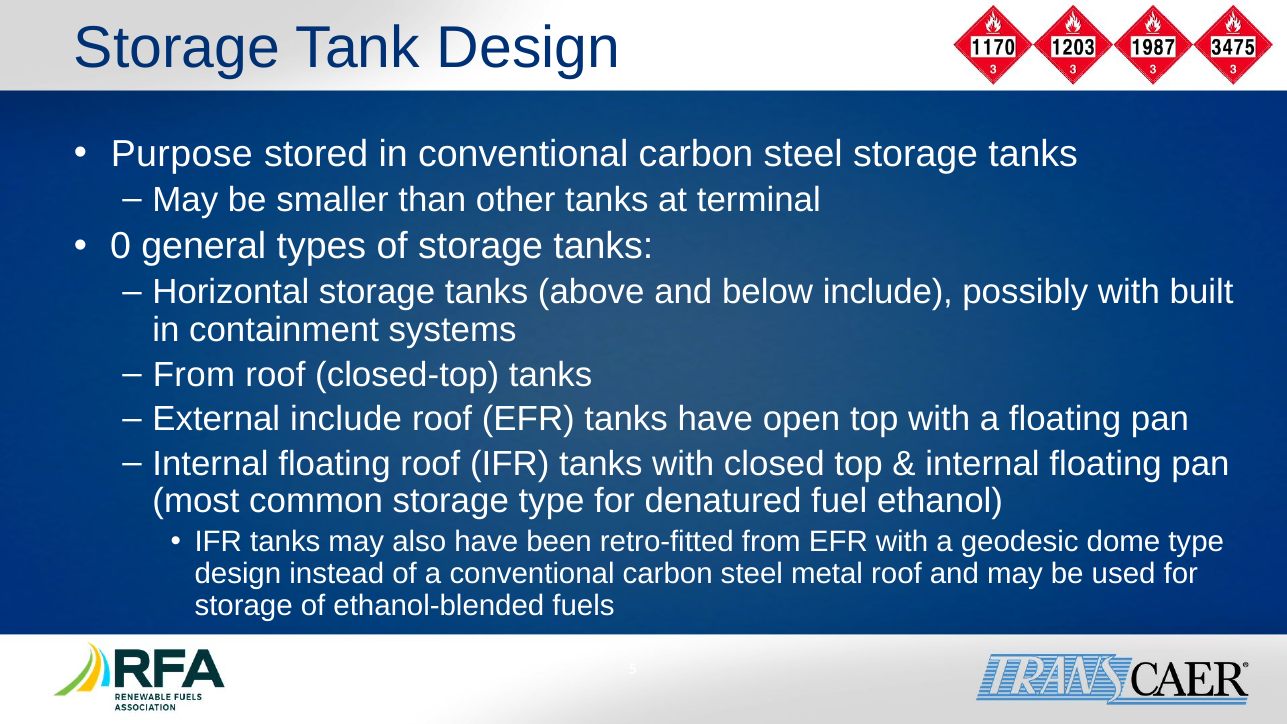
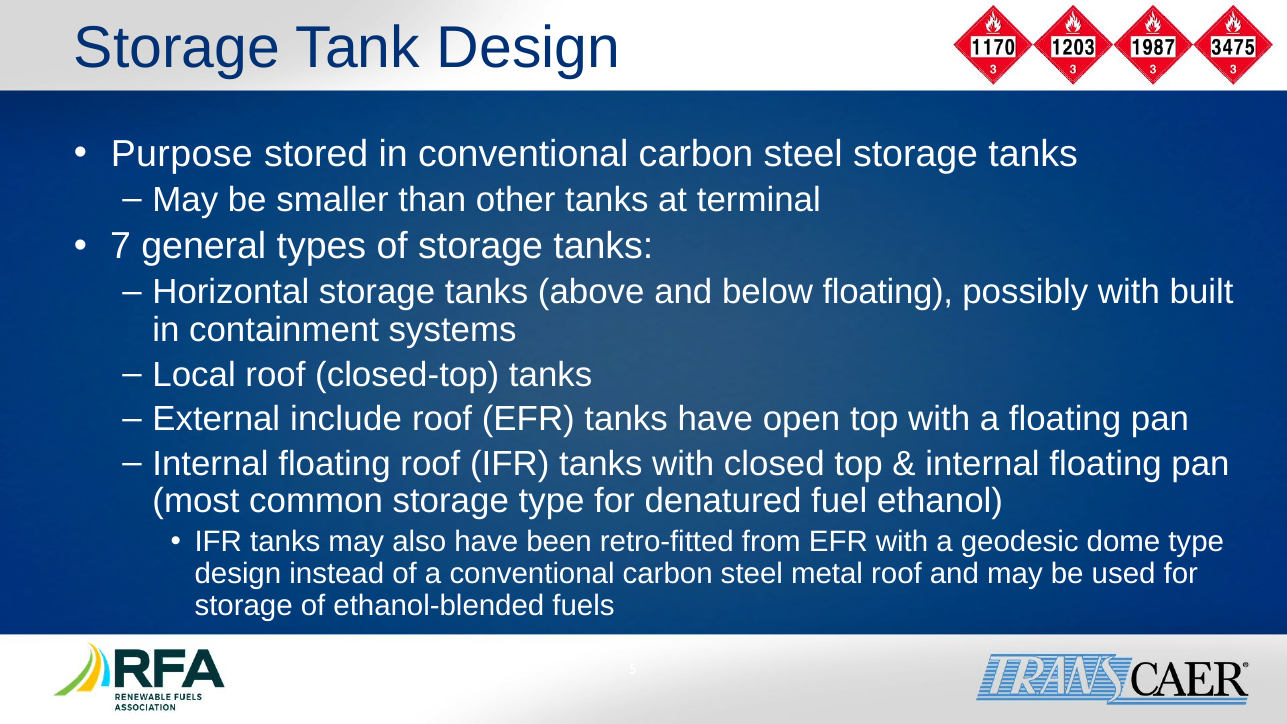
0: 0 -> 7 (121, 246)
below include: include -> floating (888, 292)
From: From -> Local (194, 374)
